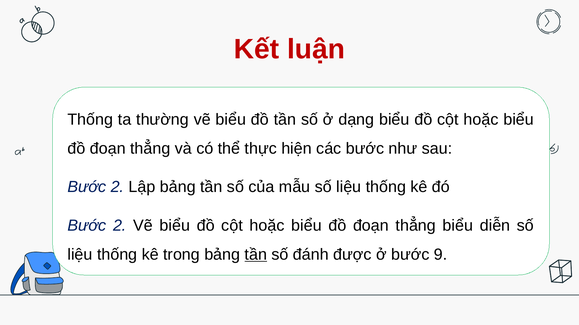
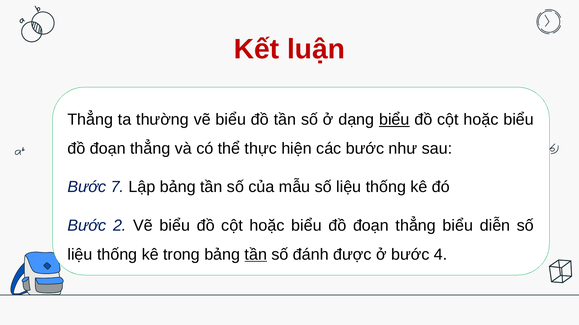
Thống: Thống -> Thẳng (90, 120)
biểu underline: none -> present (394, 120)
2: 2 -> 7 (117, 187)
9: 9 -> 4 (441, 255)
